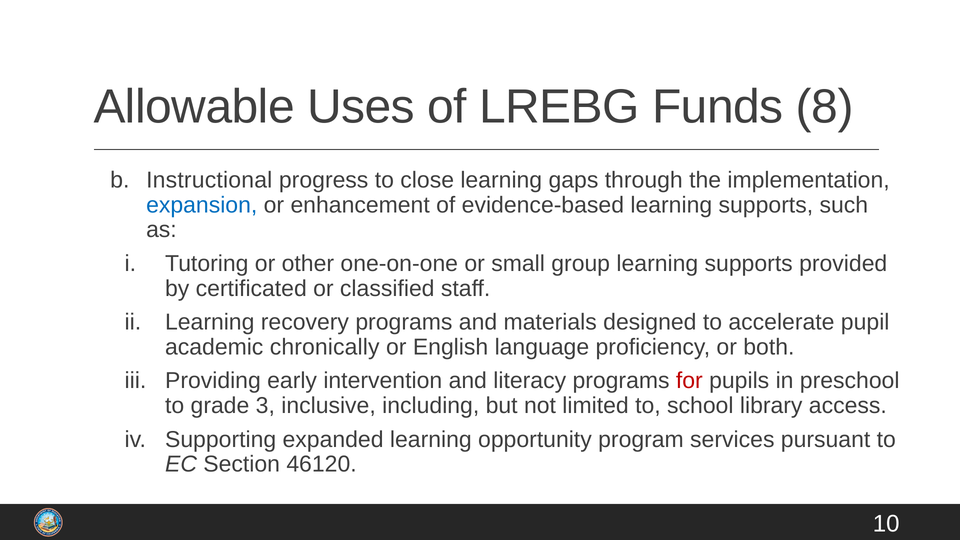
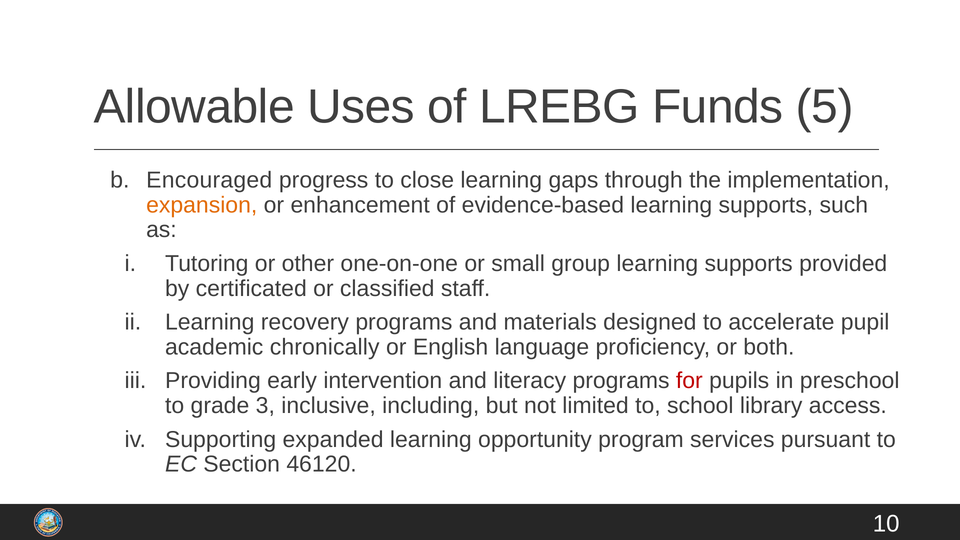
8: 8 -> 5 (825, 107)
Instructional: Instructional -> Encouraged (209, 180)
expansion colour: blue -> orange (202, 205)
